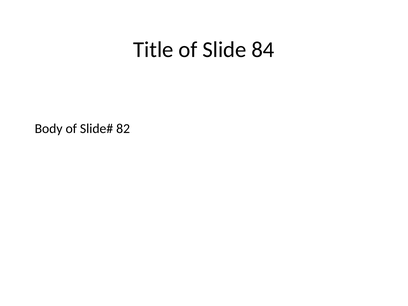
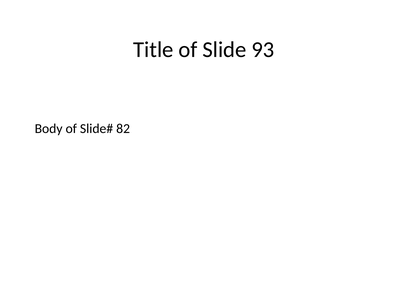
84: 84 -> 93 (263, 50)
